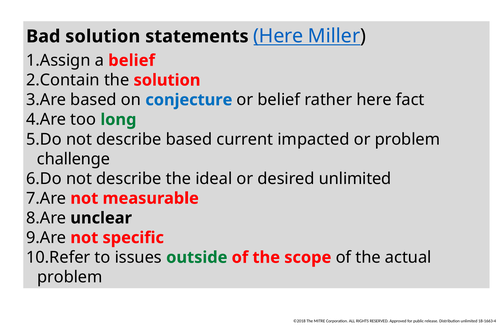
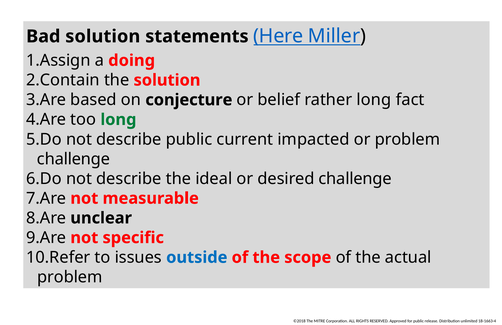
a belief: belief -> doing (132, 60)
conjecture colour: blue -> black (189, 100)
rather here: here -> long (374, 100)
describe based: based -> public (189, 139)
desired unlimited: unlimited -> challenge (355, 179)
outside colour: green -> blue (197, 257)
